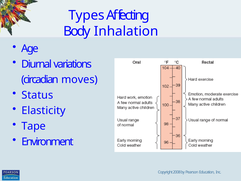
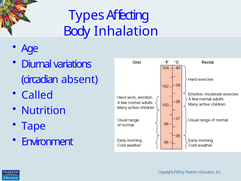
moves: moves -> absent (80, 79)
Status: Status -> Called (37, 95)
Elasticity: Elasticity -> Nutrition (44, 110)
